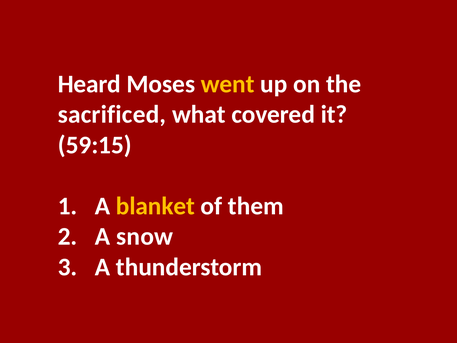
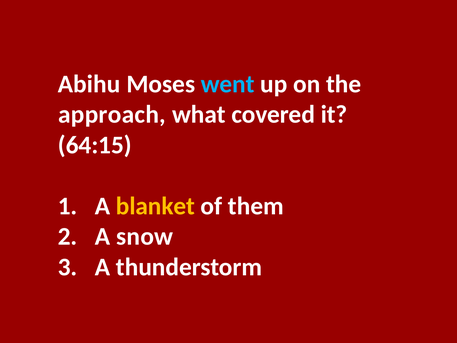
Heard: Heard -> Abihu (89, 84)
went colour: yellow -> light blue (228, 84)
sacrificed: sacrificed -> approach (112, 114)
59:15: 59:15 -> 64:15 (95, 145)
